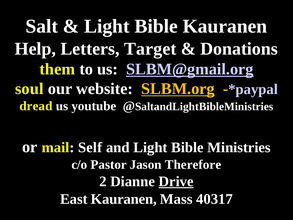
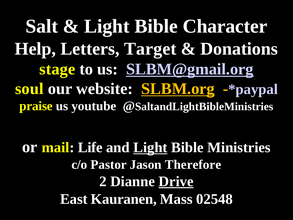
Bible Kauranen: Kauranen -> Character (225, 26)
them: them -> stage (57, 69)
dread: dread -> praise (36, 106)
Self: Self -> Life (90, 147)
Light underline: none -> present (150, 147)
40317: 40317 -> 02548 (214, 199)
